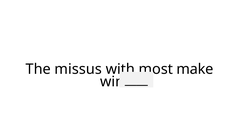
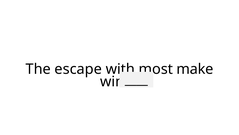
missus: missus -> escape (78, 69)
